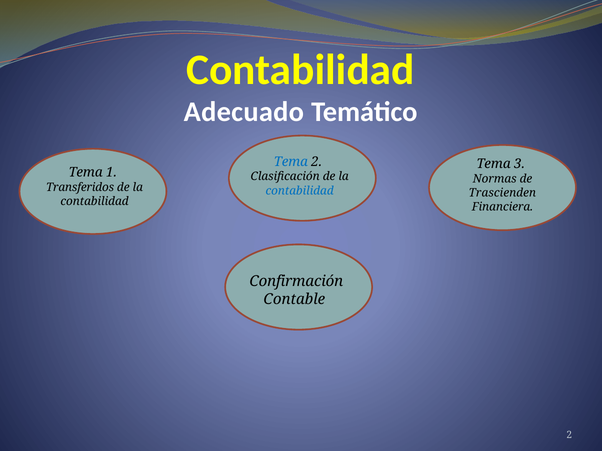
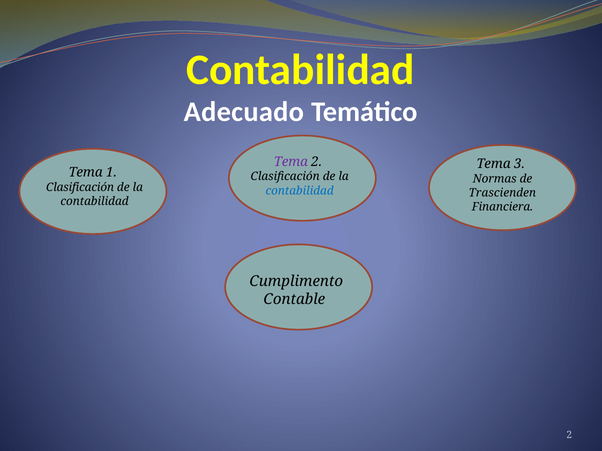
Tema colour: blue -> purple (291, 162)
Transferidos: Transferidos -> Clasificación (80, 188)
Confirmación: Confirmación -> Cumplimento (296, 282)
